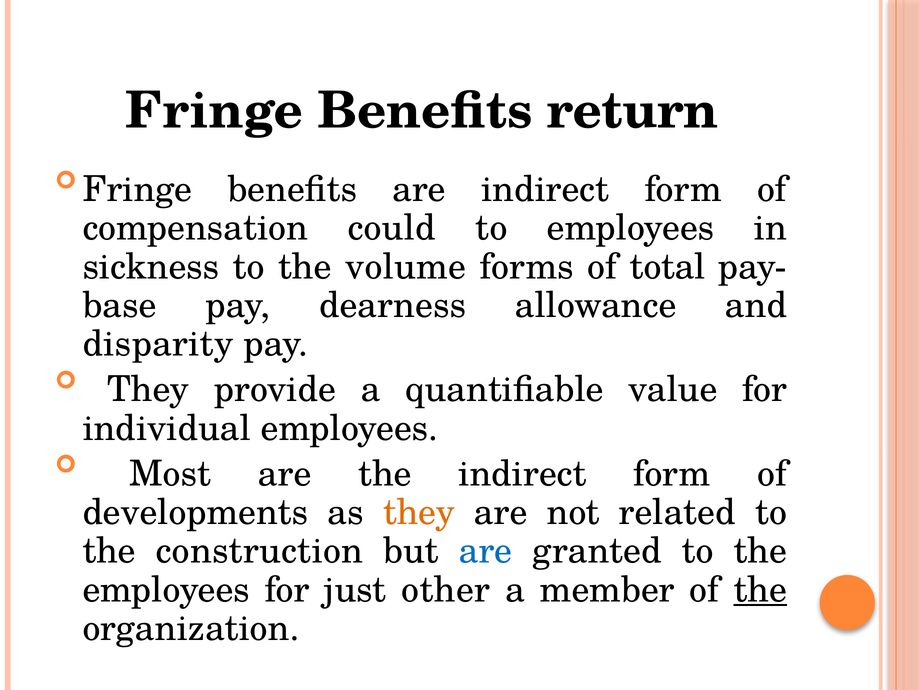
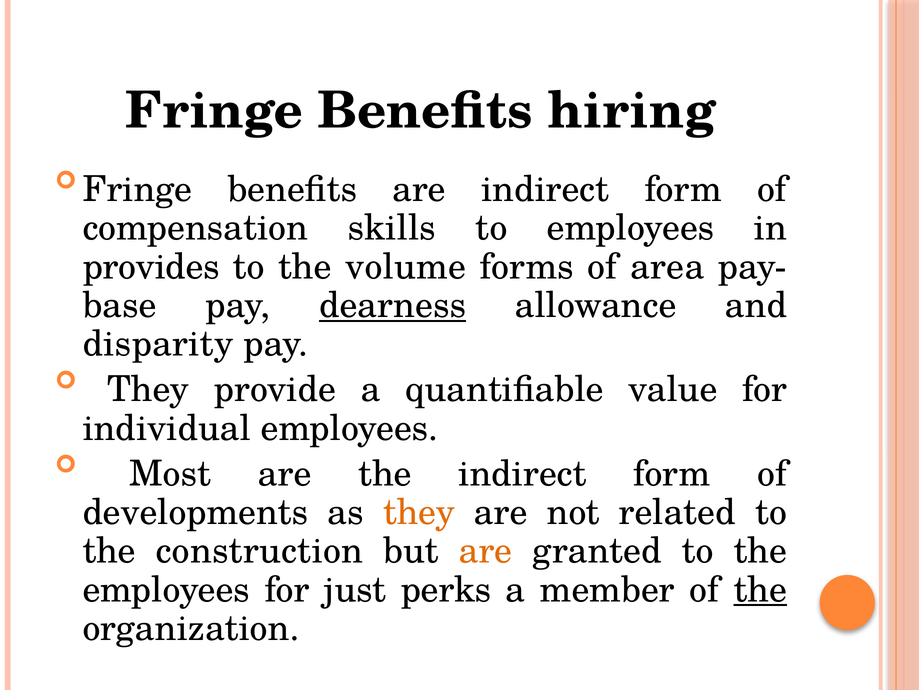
return: return -> hiring (632, 111)
could: could -> skills (392, 228)
sickness: sickness -> provides (151, 267)
total: total -> area (667, 267)
dearness underline: none -> present (393, 305)
are colour: blue -> orange (485, 550)
other: other -> perks (446, 589)
